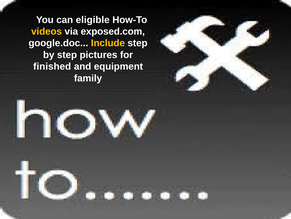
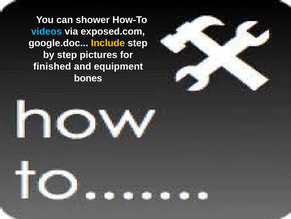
eligible: eligible -> shower (93, 20)
videos colour: yellow -> light blue (47, 31)
family: family -> bones (88, 78)
